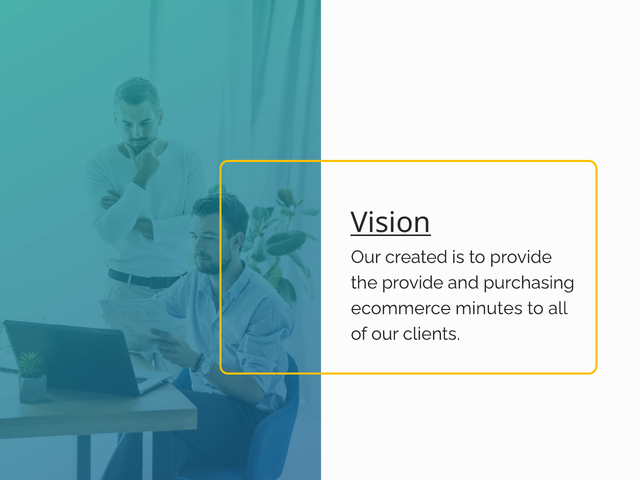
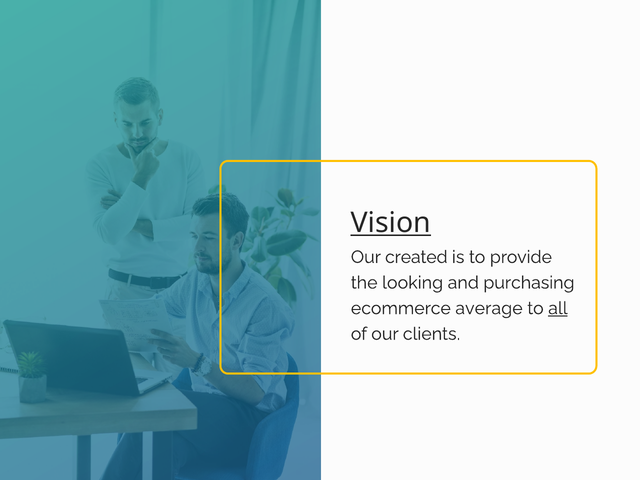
the provide: provide -> looking (413, 283)
minutes: minutes -> average (489, 308)
all underline: none -> present (558, 308)
